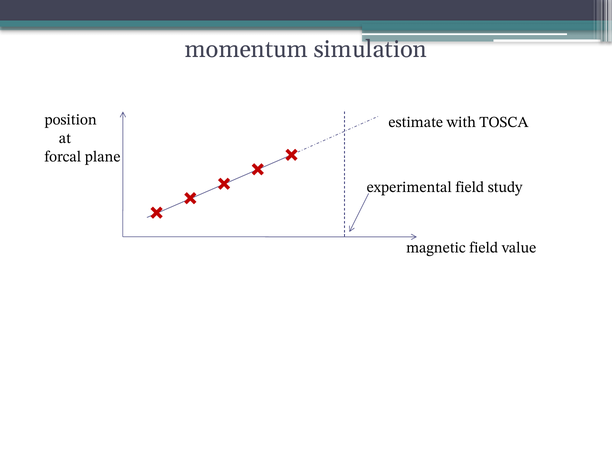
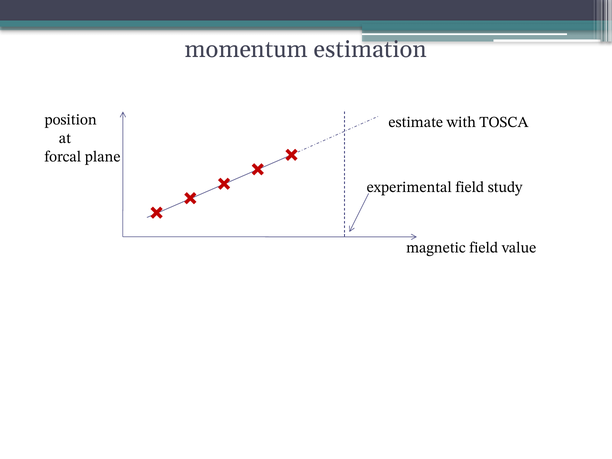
simulation: simulation -> estimation (370, 49)
